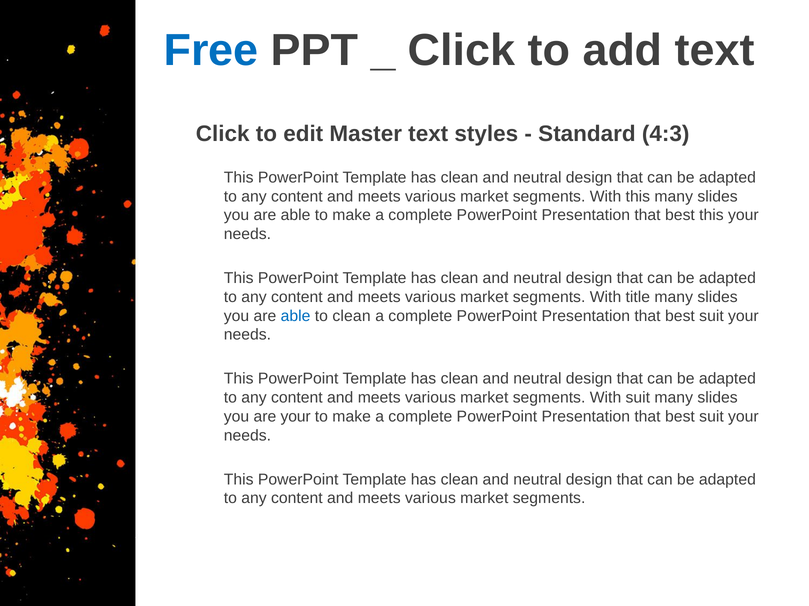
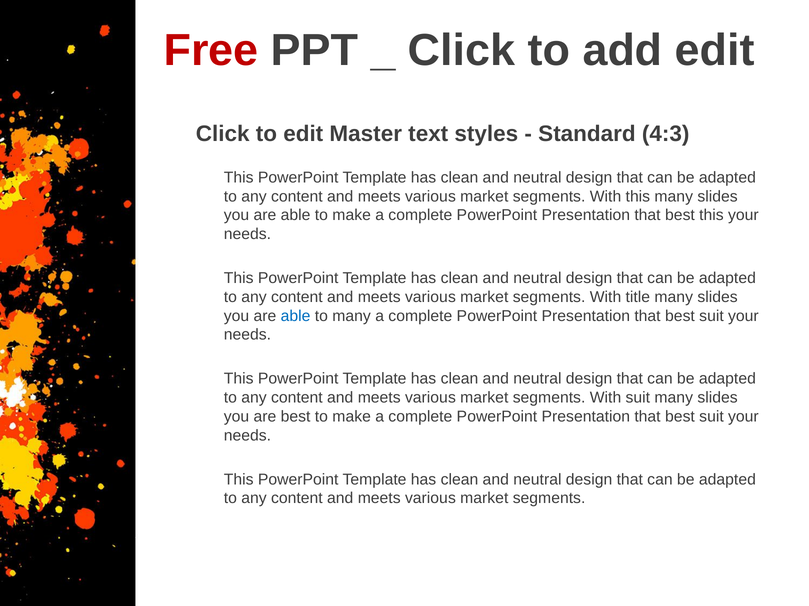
Free colour: blue -> red (211, 50)
add text: text -> edit (715, 50)
to clean: clean -> many (352, 316)
are your: your -> best (296, 417)
